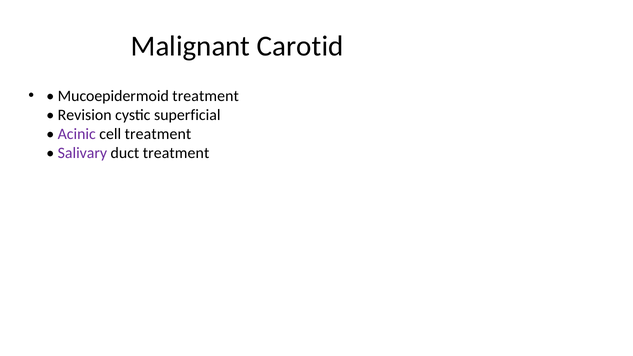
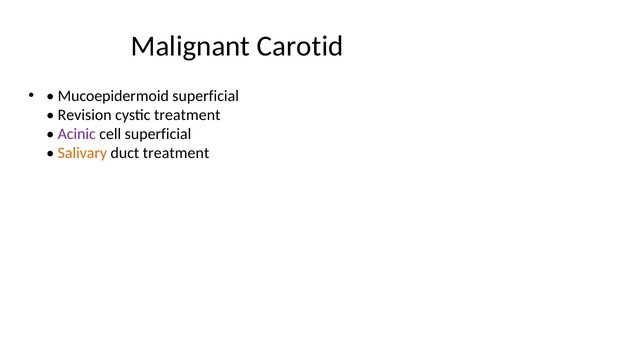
Mucoepidermoid treatment: treatment -> superficial (206, 96)
cystic superficial: superficial -> treatment (187, 115)
cell treatment: treatment -> superficial (158, 134)
Salivary colour: purple -> orange (82, 153)
